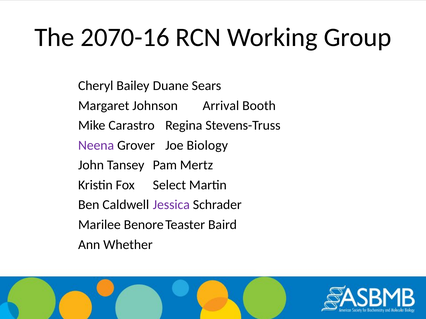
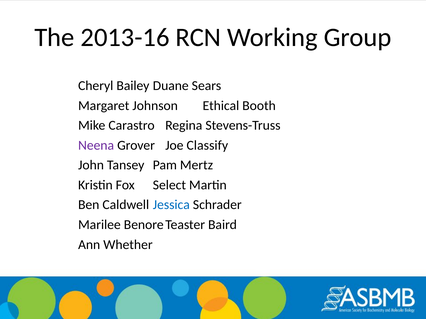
2070-16: 2070-16 -> 2013-16 (125, 37)
Arrival: Arrival -> Ethical (221, 106)
Biology: Biology -> Classify (207, 146)
Jessica colour: purple -> blue (171, 205)
